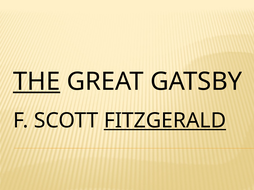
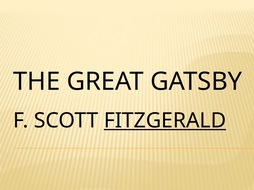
THE underline: present -> none (37, 82)
